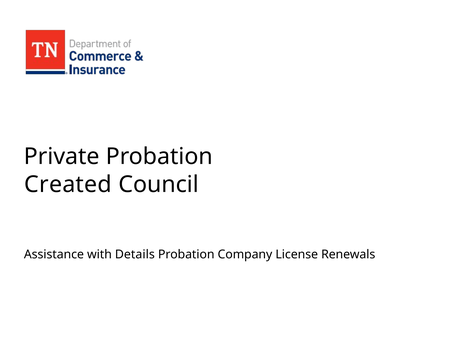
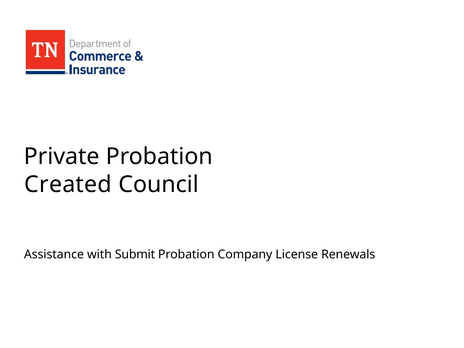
Details: Details -> Submit (135, 254)
